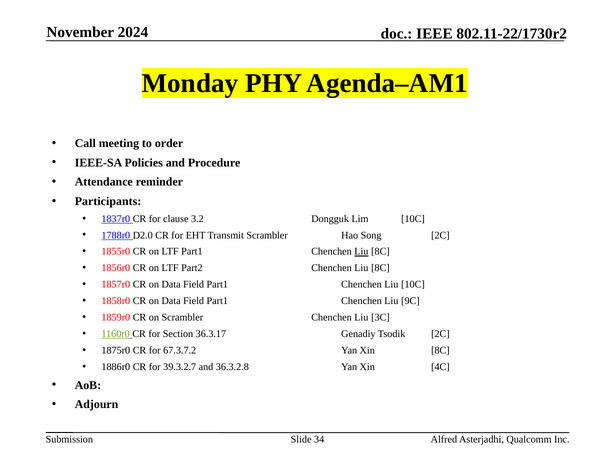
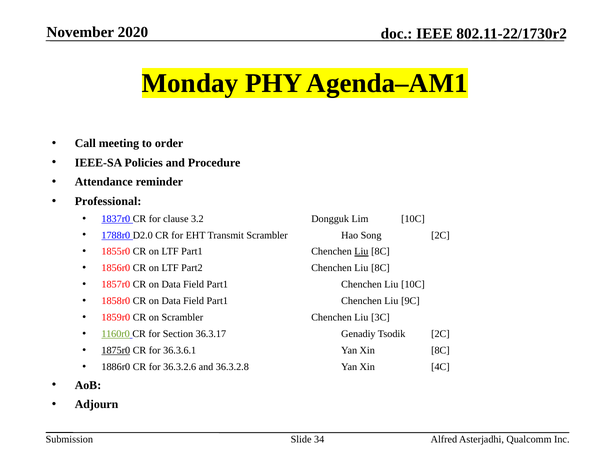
2024: 2024 -> 2020 (133, 32)
Participants: Participants -> Professional (108, 201)
1875r0 underline: none -> present (116, 350)
67.3.7.2: 67.3.7.2 -> 36.3.6.1 (180, 350)
39.3.2.7: 39.3.2.7 -> 36.3.2.6 (180, 366)
